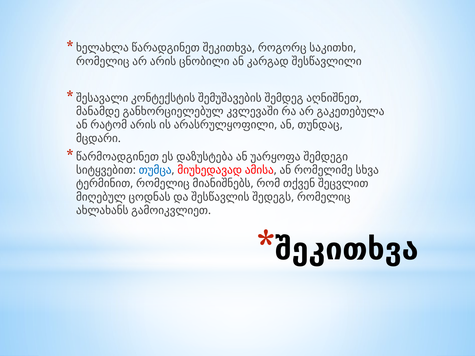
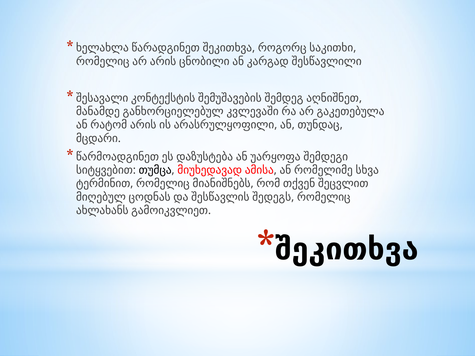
თუმცა colour: blue -> black (155, 170)
